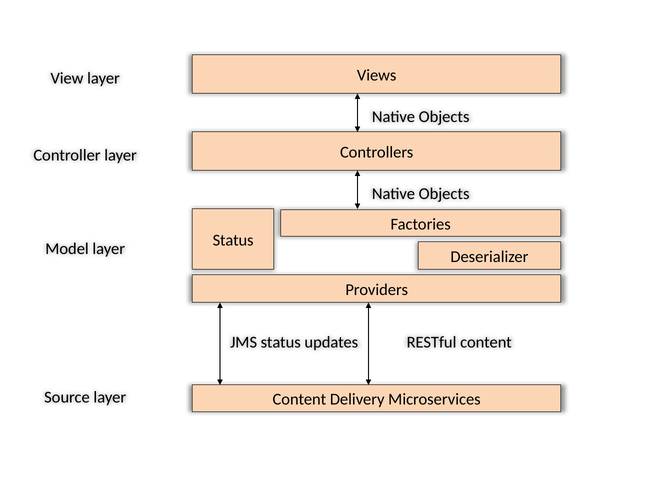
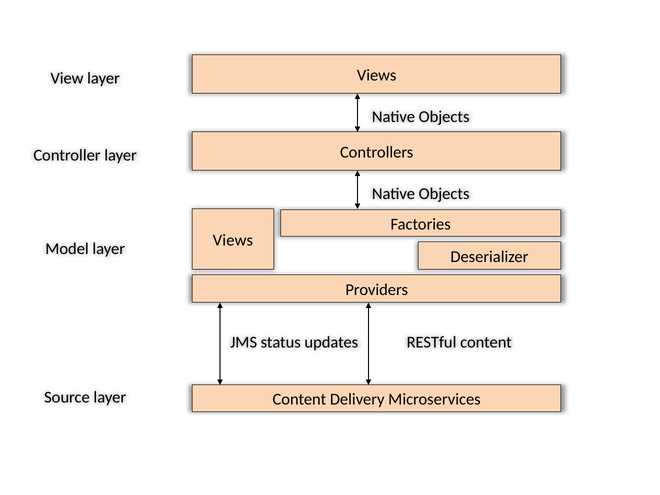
Status: Status -> Views (233, 240)
